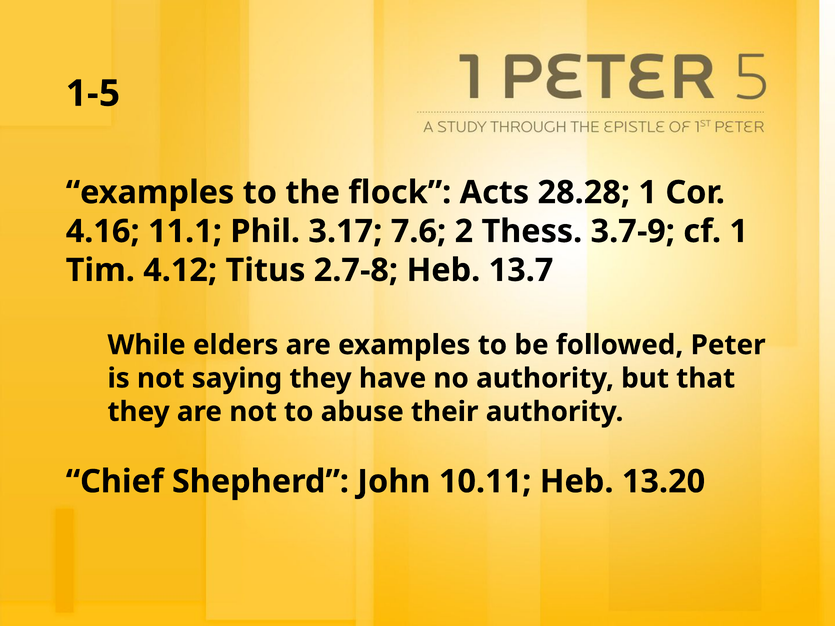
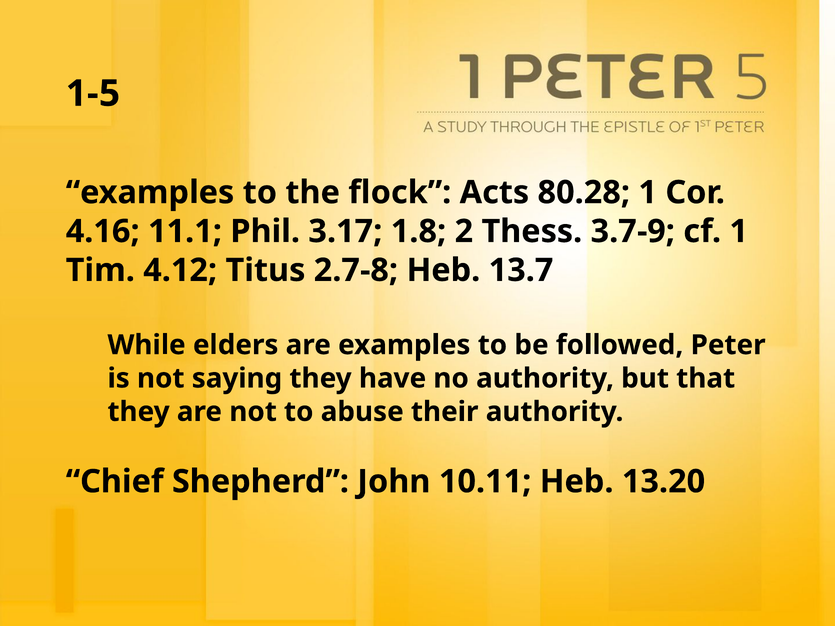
28.28: 28.28 -> 80.28 (584, 193)
7.6: 7.6 -> 1.8 (419, 231)
